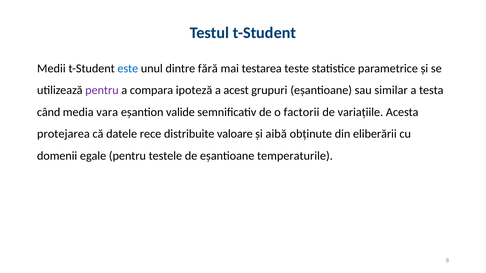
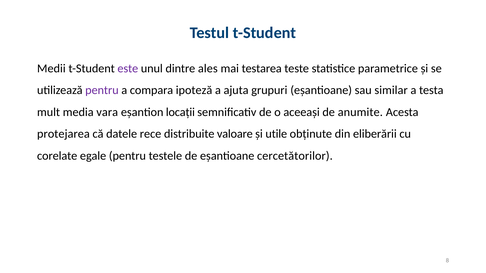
este colour: blue -> purple (128, 69)
fără: fără -> ales (208, 69)
acest: acest -> ajuta (236, 90)
când: când -> mult (49, 112)
valide: valide -> locații (180, 112)
factorii: factorii -> aceeași (302, 112)
variațiile: variațiile -> anumite (360, 112)
aibă: aibă -> utile (276, 134)
domenii: domenii -> corelate (57, 156)
temperaturile: temperaturile -> cercetătorilor (295, 156)
